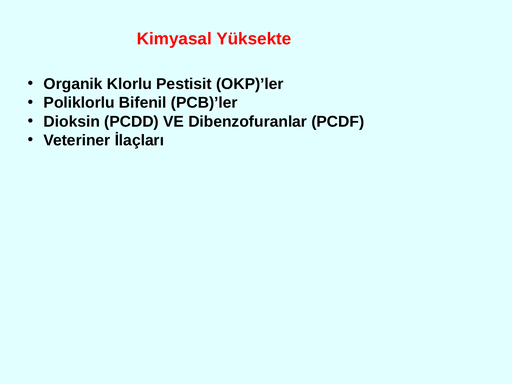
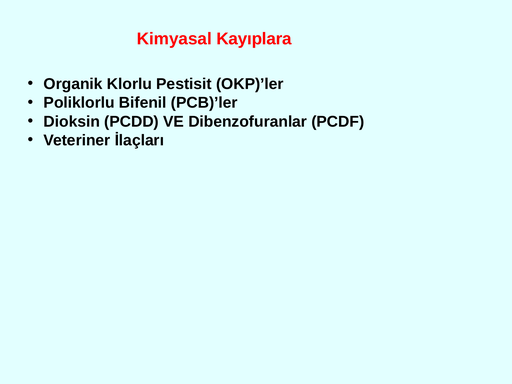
Yüksekte: Yüksekte -> Kayıplara (254, 39)
